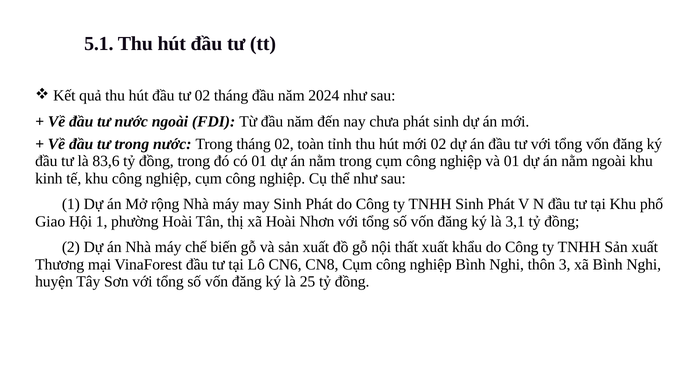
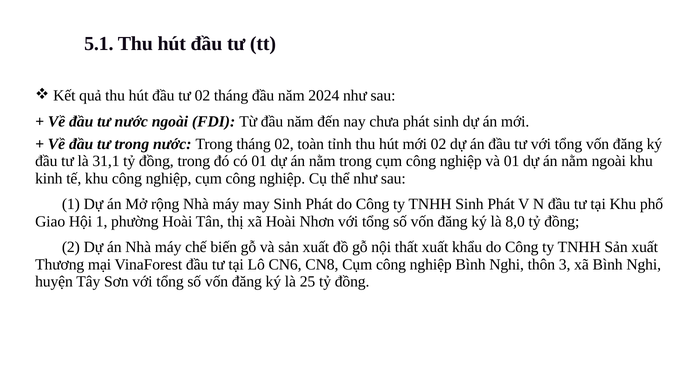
83,6: 83,6 -> 31,1 (106, 161)
3,1: 3,1 -> 8,0 (515, 222)
